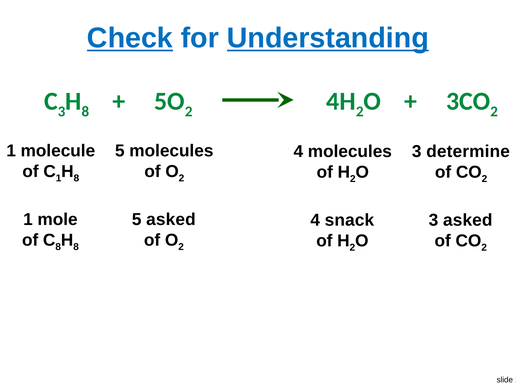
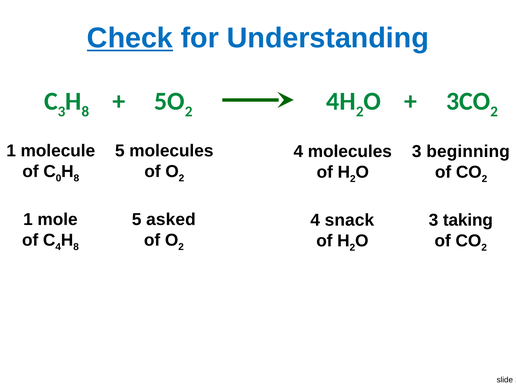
Understanding underline: present -> none (328, 38)
determine: determine -> beginning (468, 151)
1: 1 -> 0 (59, 178)
3 asked: asked -> taking (468, 220)
8: 8 -> 4 (58, 247)
